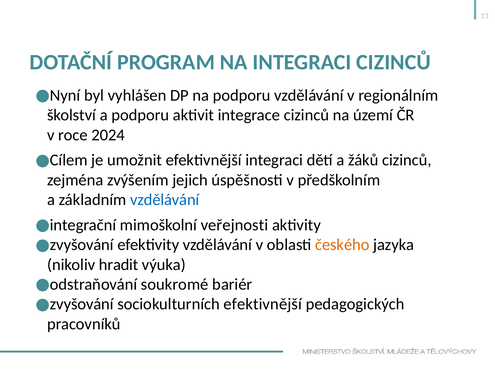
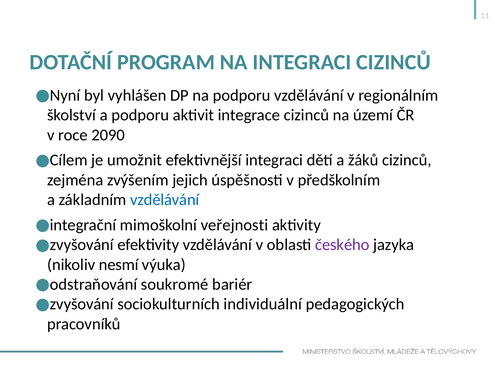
2024: 2024 -> 2090 (108, 135)
českého colour: orange -> purple (342, 245)
hradit: hradit -> nesmí (119, 265)
sociokulturních efektivnější: efektivnější -> individuální (263, 304)
